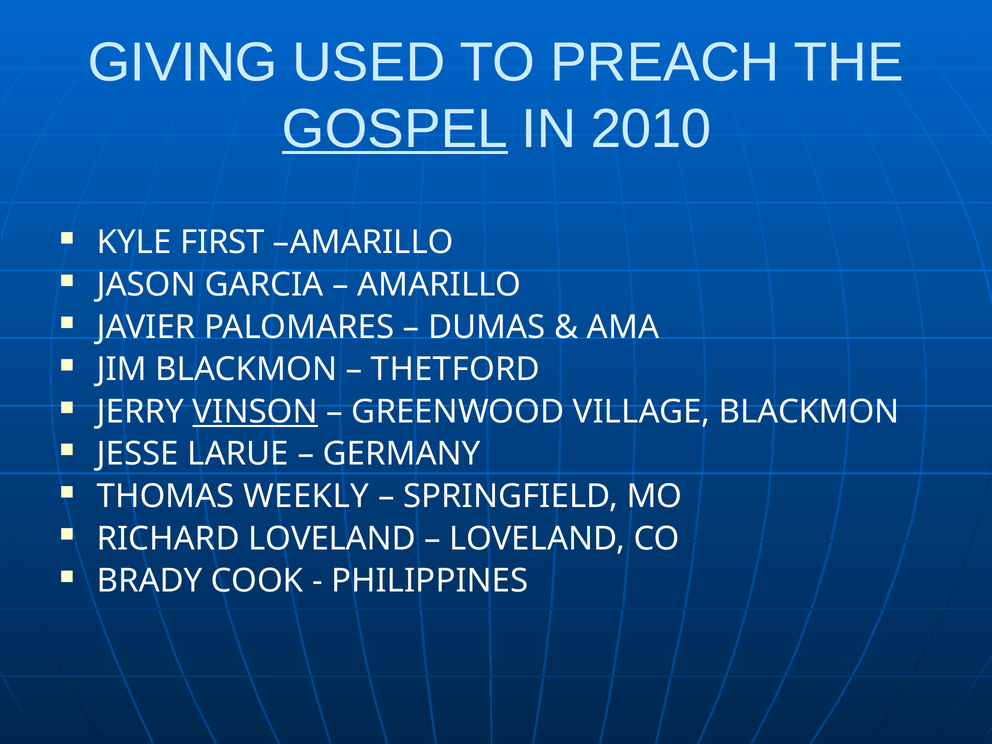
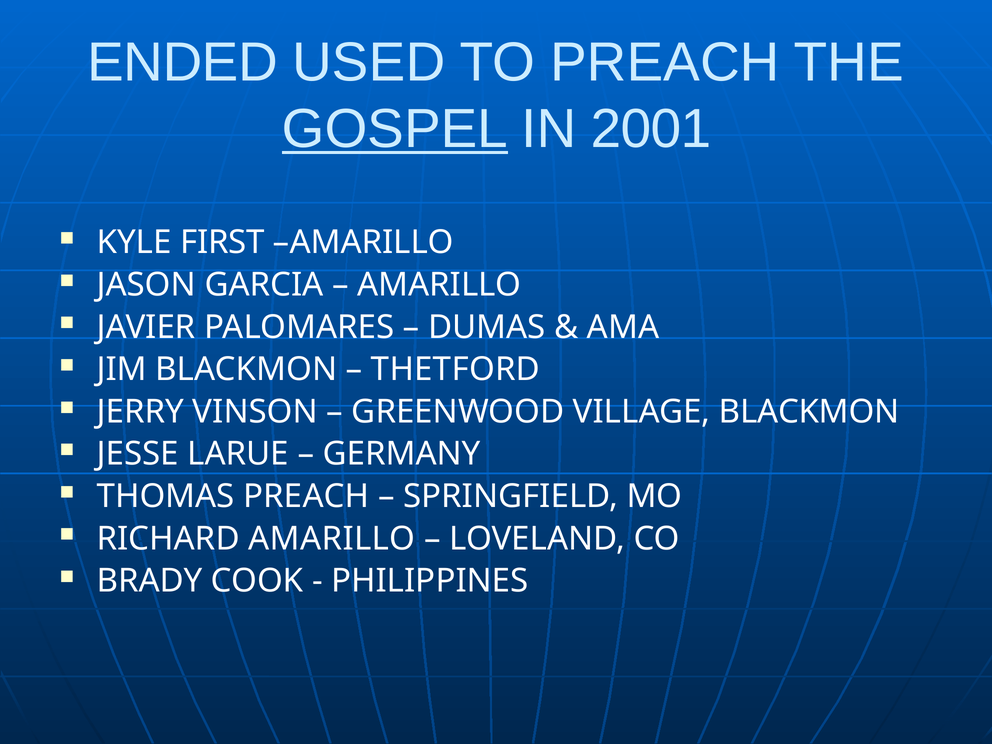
GIVING: GIVING -> ENDED (183, 63)
2010: 2010 -> 2001 (651, 129)
VINSON underline: present -> none (255, 412)
THOMAS WEEKLY: WEEKLY -> PREACH (306, 496)
RICHARD LOVELAND: LOVELAND -> AMARILLO (332, 539)
